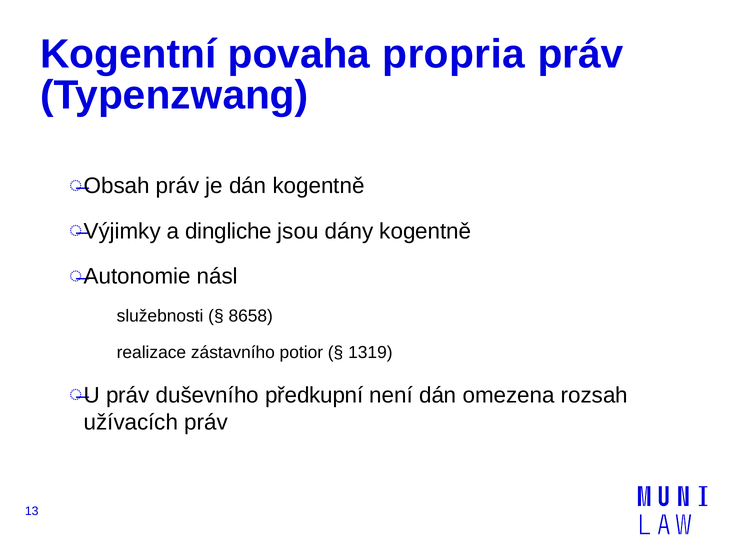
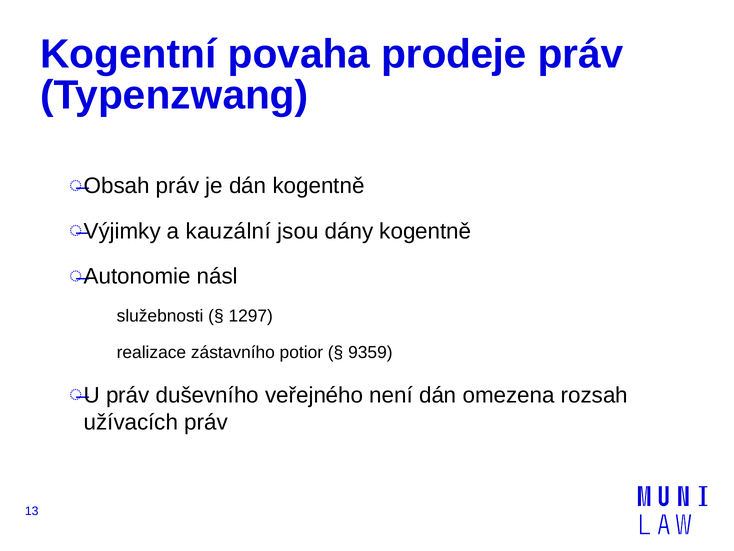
propria: propria -> prodeje (454, 54)
dingliche: dingliche -> kauzální (228, 231)
8658: 8658 -> 1297 (251, 316)
1319: 1319 -> 9359 (370, 352)
předkupní: předkupní -> veřejného (314, 395)
